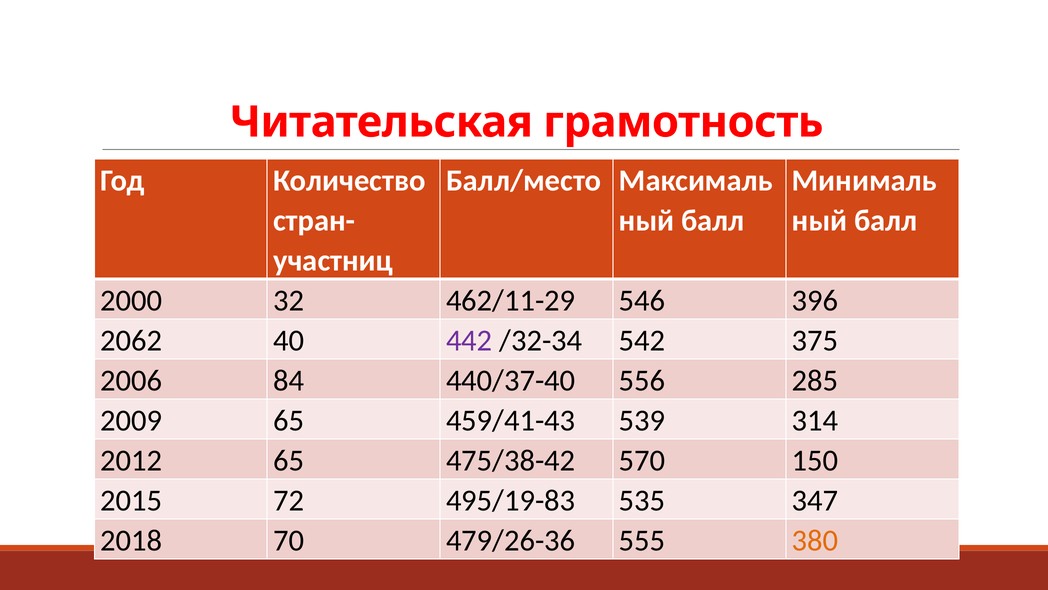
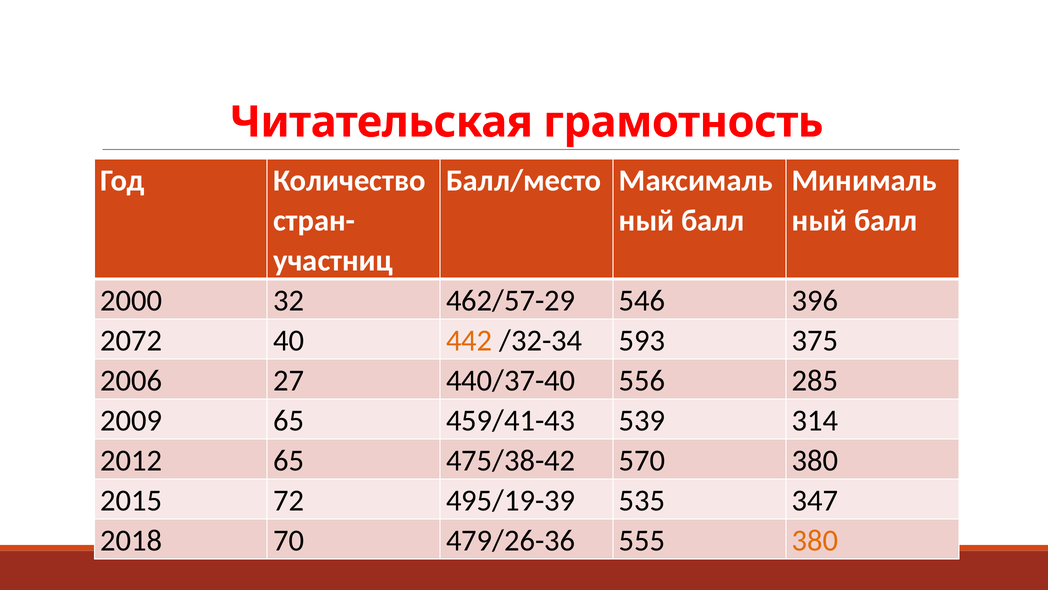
462/11-29: 462/11-29 -> 462/57-29 (511, 300)
2062: 2062 -> 2072 (131, 340)
442 colour: purple -> orange (469, 340)
542: 542 -> 593 (642, 340)
84: 84 -> 27 (289, 380)
570 150: 150 -> 380 (815, 460)
495/19-83: 495/19-83 -> 495/19-39 (511, 500)
